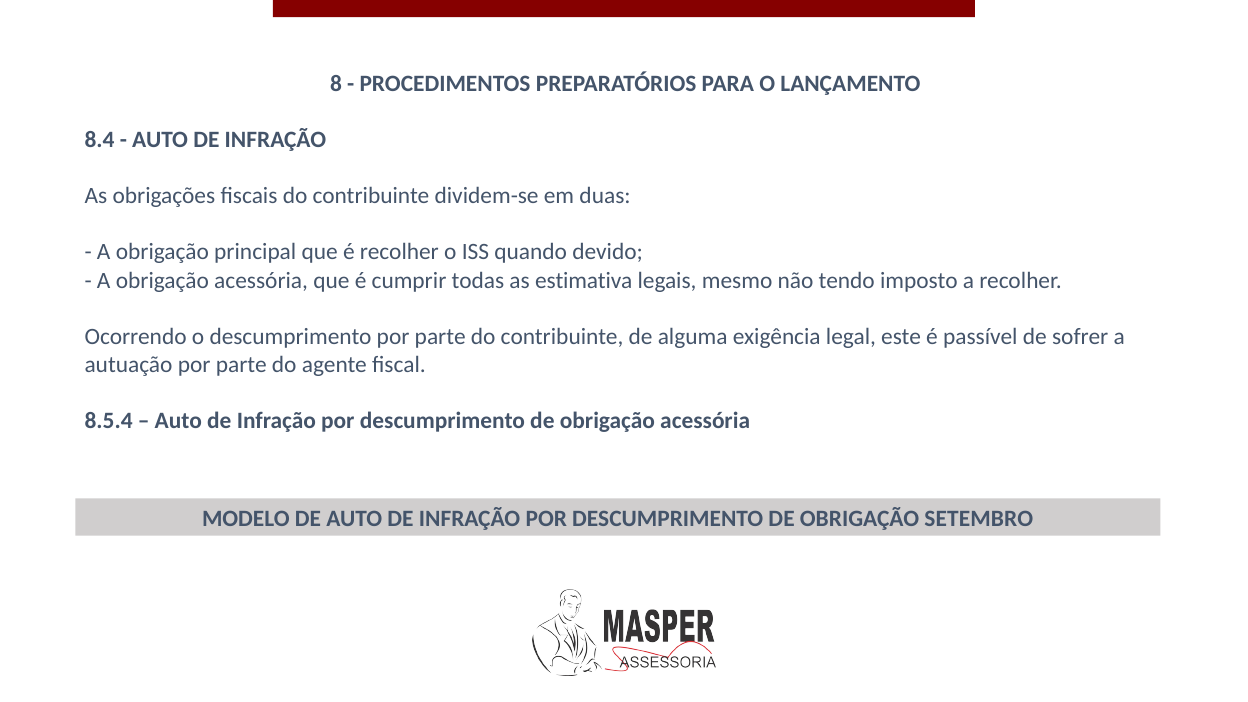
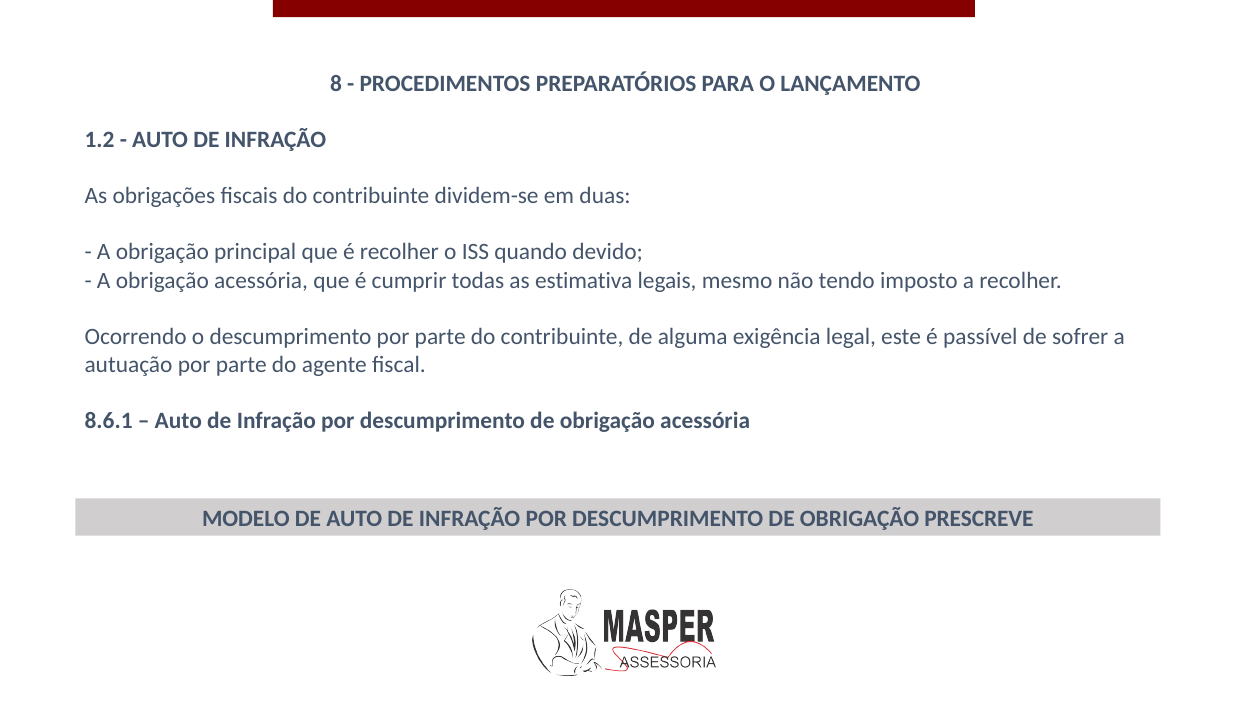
8.4: 8.4 -> 1.2 (100, 140)
8.5.4: 8.5.4 -> 8.6.1 (109, 421)
SETEMBRO: SETEMBRO -> PRESCREVE (979, 519)
